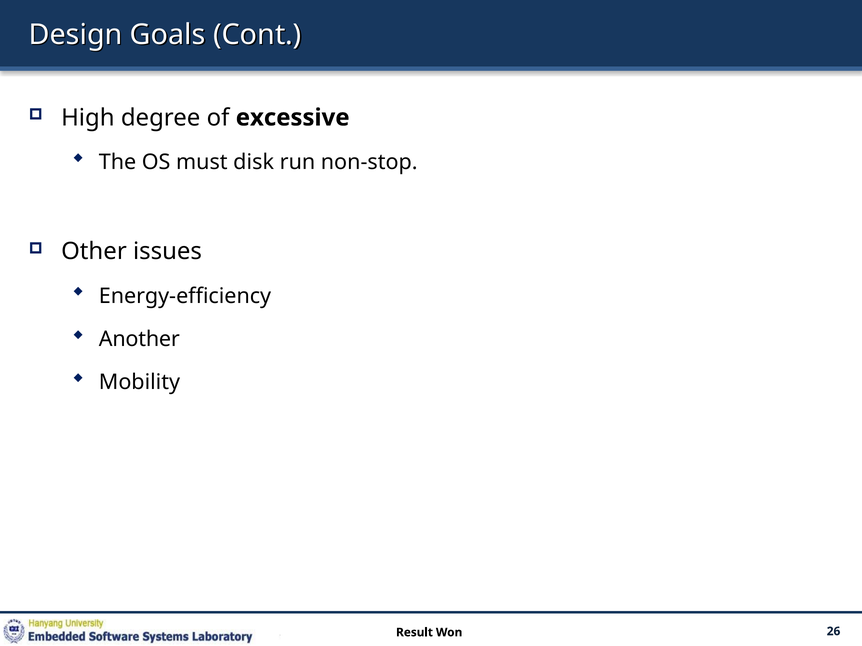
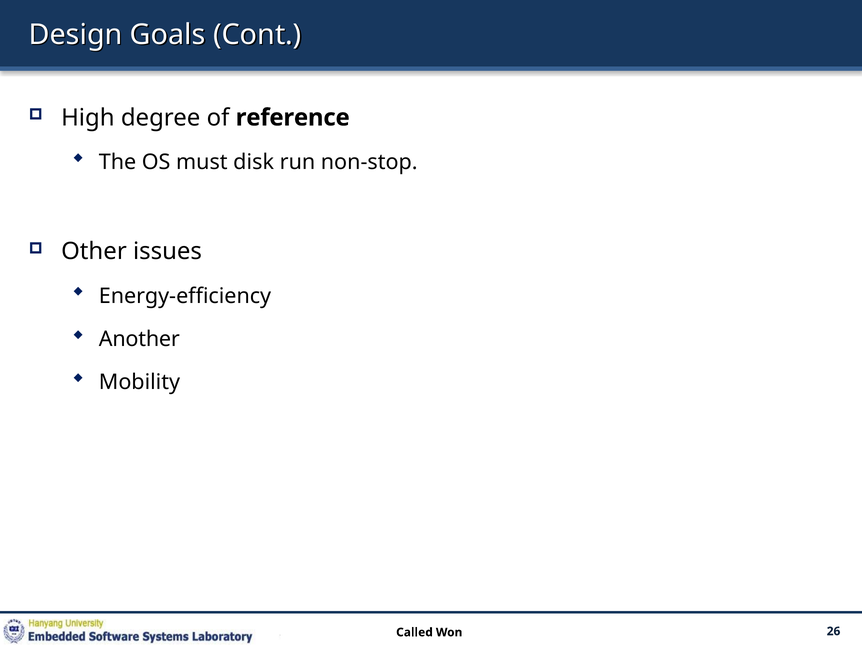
excessive: excessive -> reference (293, 118)
Result: Result -> Called (414, 633)
